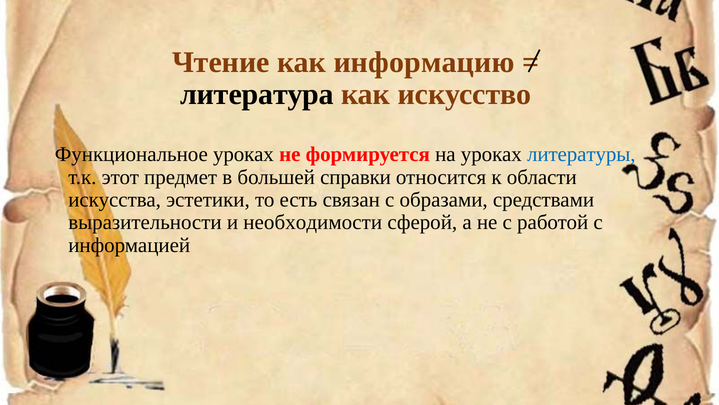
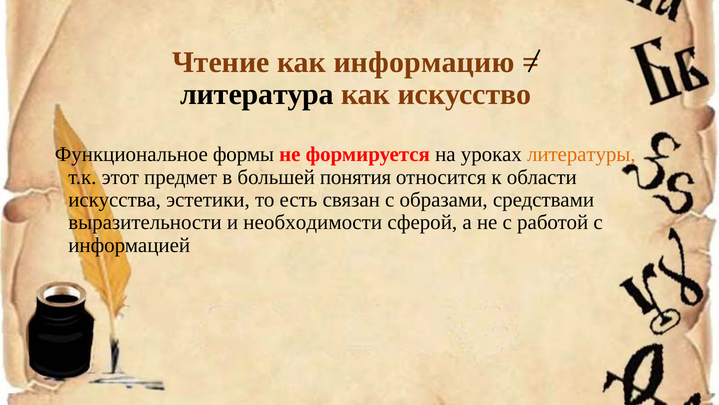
Функциональное уроках: уроках -> формы (244, 154)
литературы colour: blue -> orange (581, 154)
справки: справки -> понятия (356, 177)
